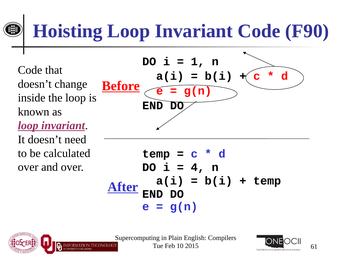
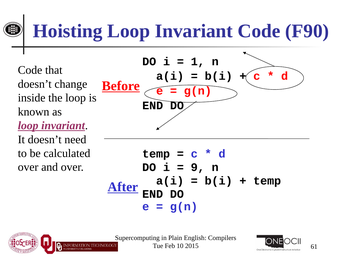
4: 4 -> 9 (198, 168)
